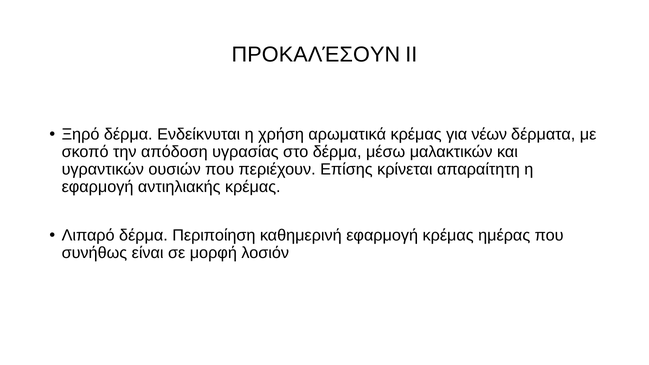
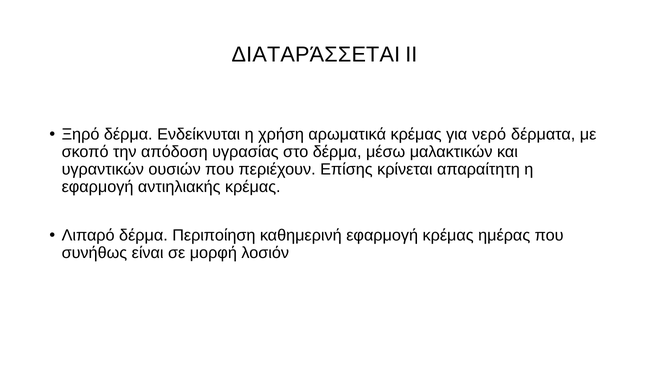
ΠΡΟΚΑΛΈΣΟΥΝ: ΠΡΟΚΑΛΈΣΟΥΝ -> ΔΙΑΤΑΡΆΣΣΕΤΑΙ (316, 55)
νέων: νέων -> νερό (489, 135)
